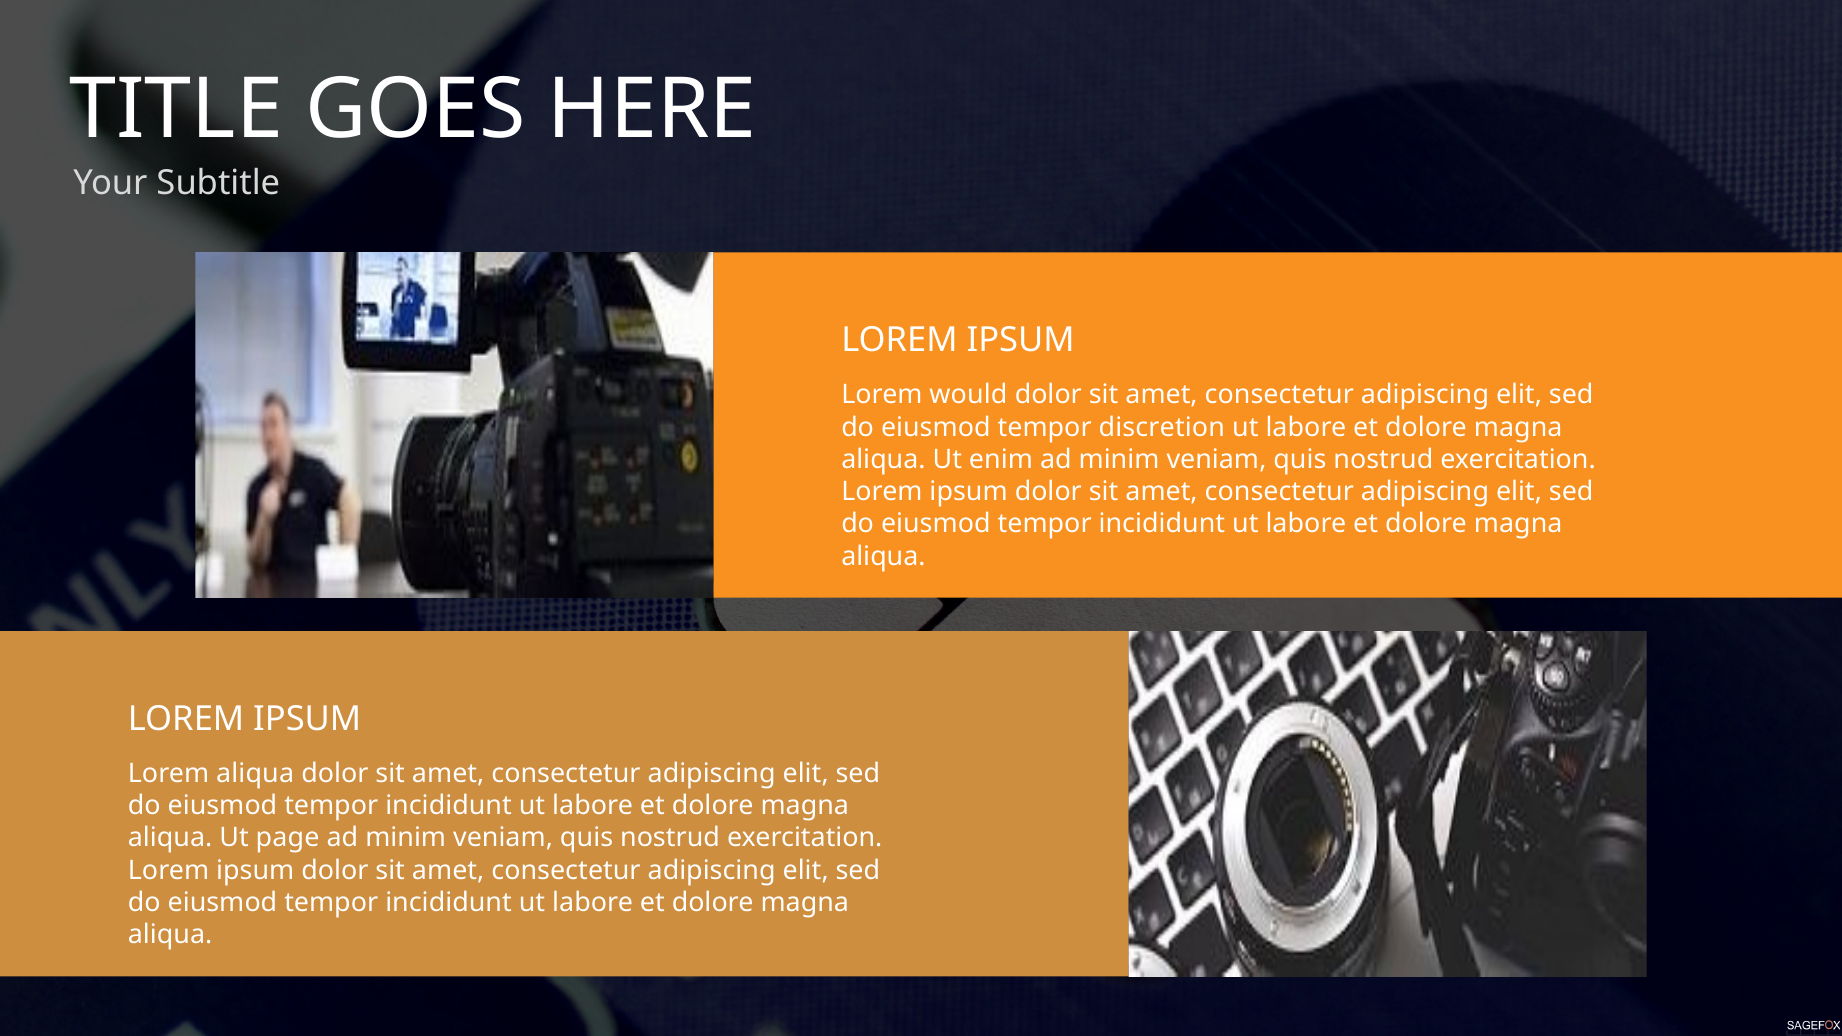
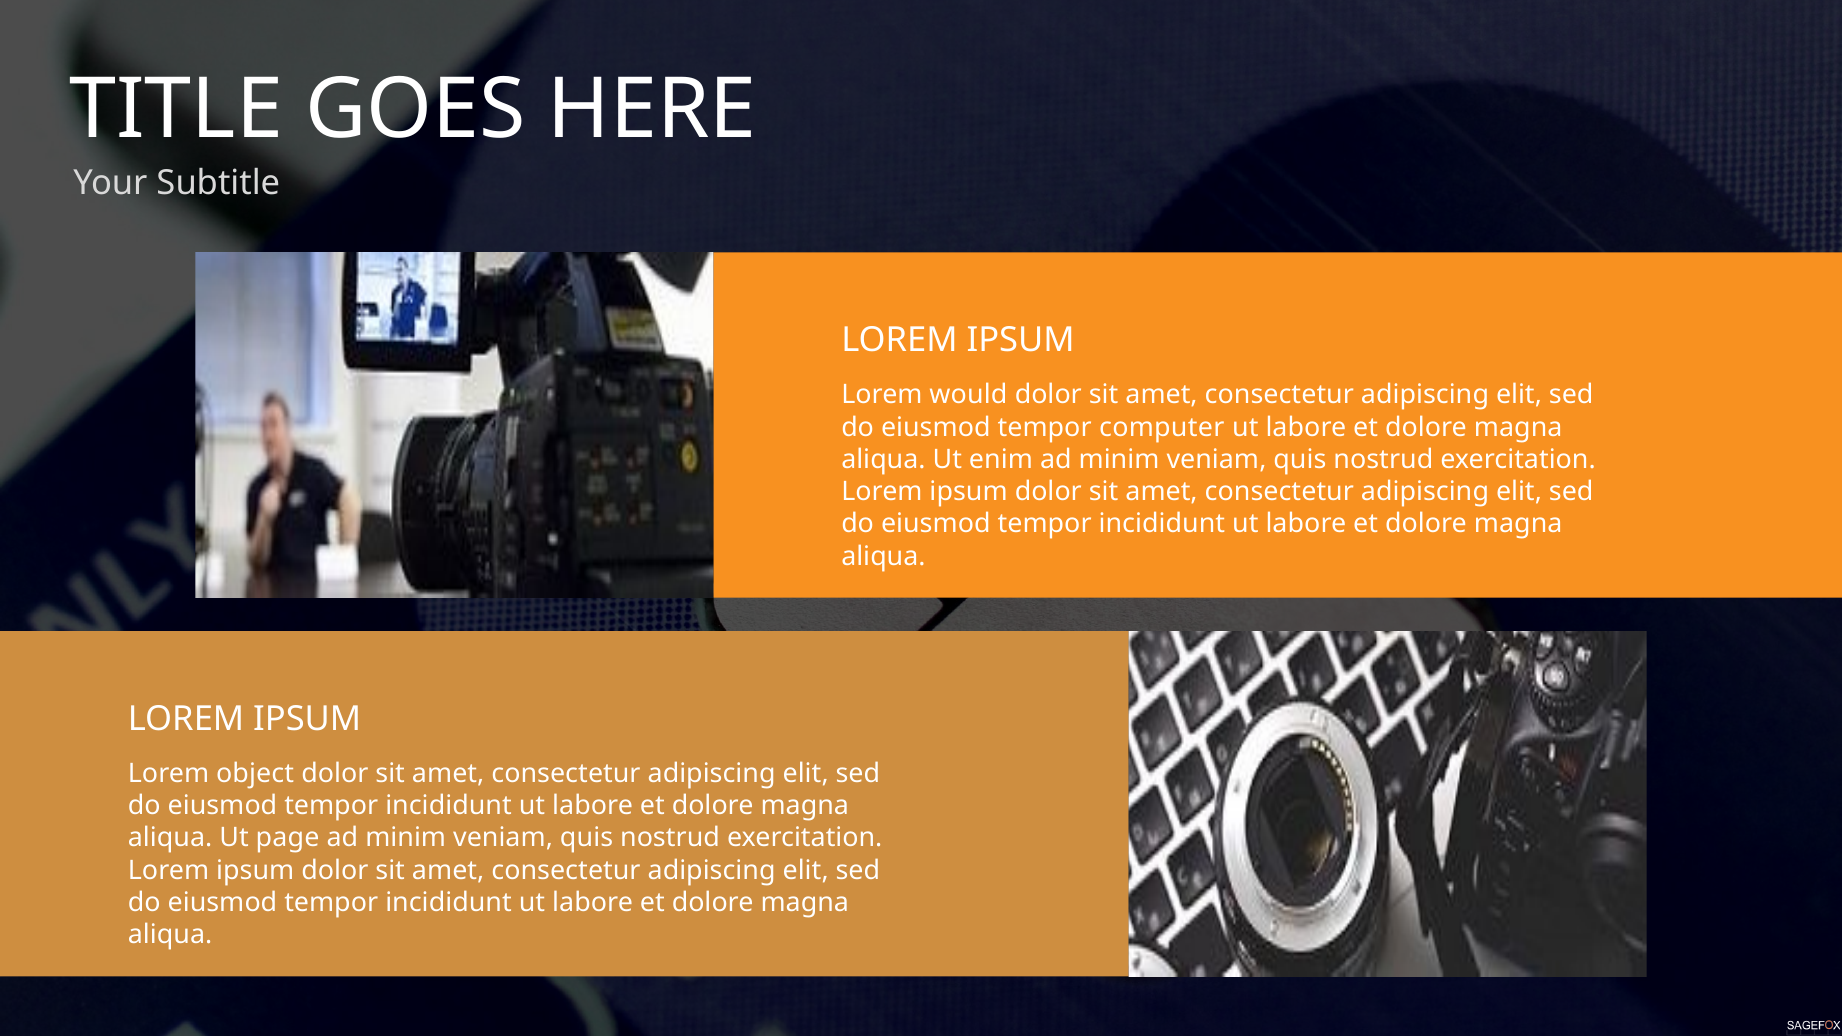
discretion: discretion -> computer (1162, 427)
Lorem aliqua: aliqua -> object (255, 774)
